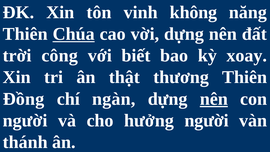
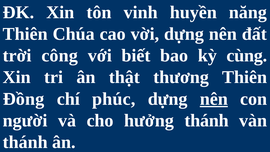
không: không -> huyền (193, 12)
Chúa underline: present -> none (74, 34)
xoay: xoay -> cùng (247, 56)
ngàn: ngàn -> phúc (114, 99)
hưởng người: người -> thánh (207, 120)
